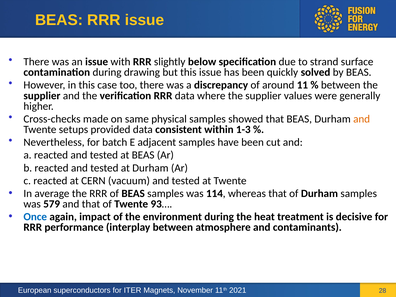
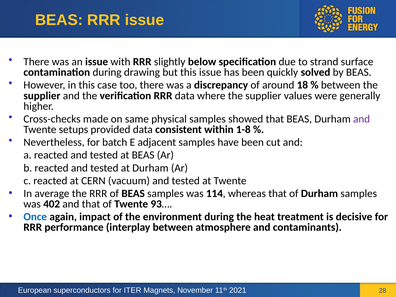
11: 11 -> 18 (302, 85)
and colour: orange -> purple (362, 119)
1-3: 1-3 -> 1-8 (243, 130)
579: 579 -> 402 (52, 204)
